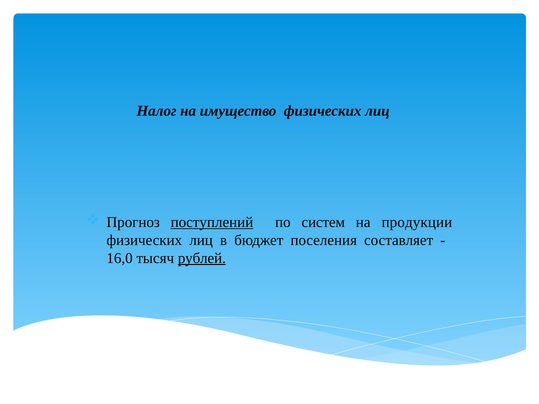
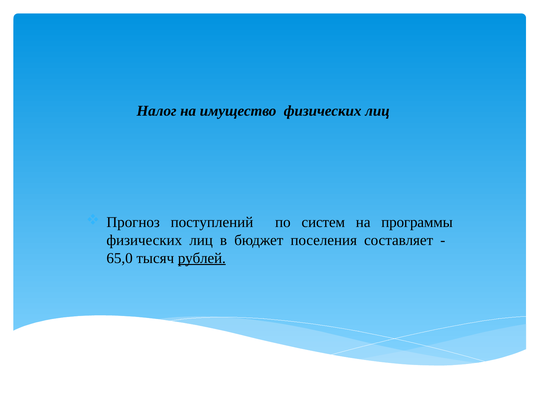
поступлений underline: present -> none (212, 222)
продукции: продукции -> программы (417, 222)
16,0: 16,0 -> 65,0 (120, 258)
